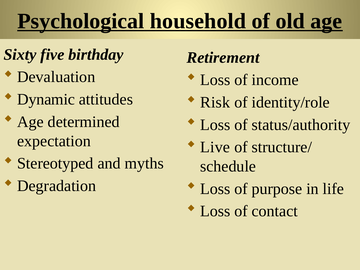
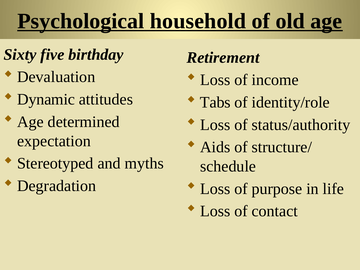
Risk: Risk -> Tabs (215, 102)
Live: Live -> Aids (215, 147)
